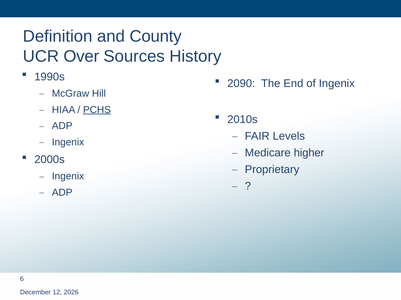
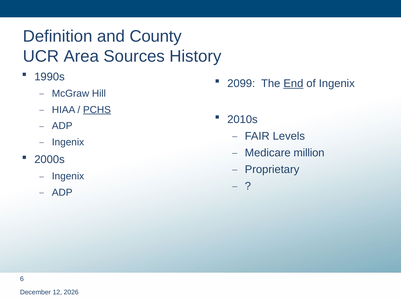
Over: Over -> Area (81, 56)
2090: 2090 -> 2099 (241, 84)
End underline: none -> present (293, 84)
higher: higher -> million (309, 153)
